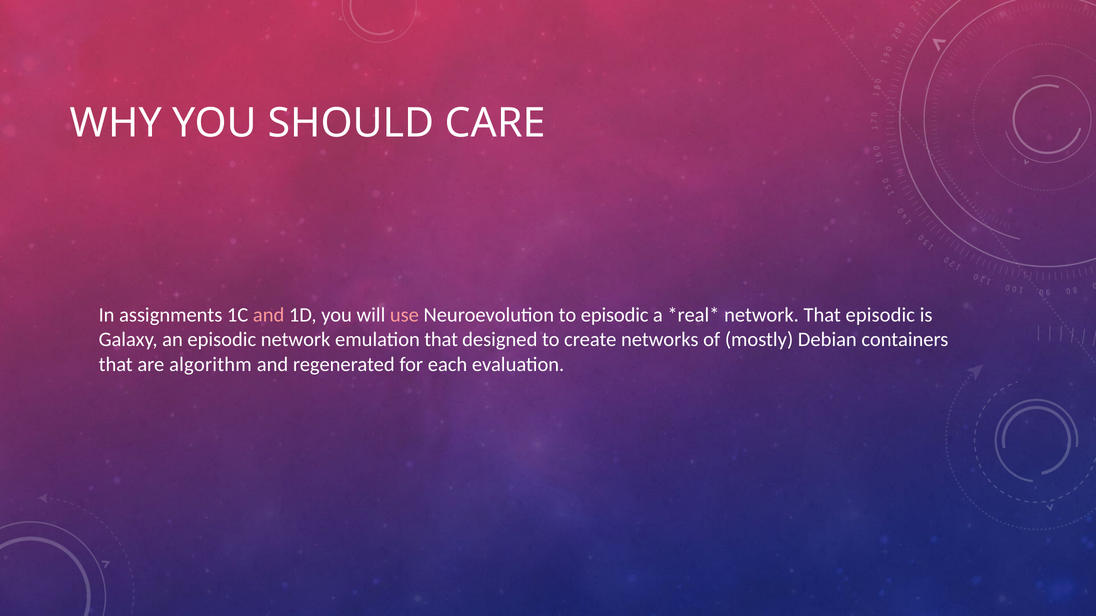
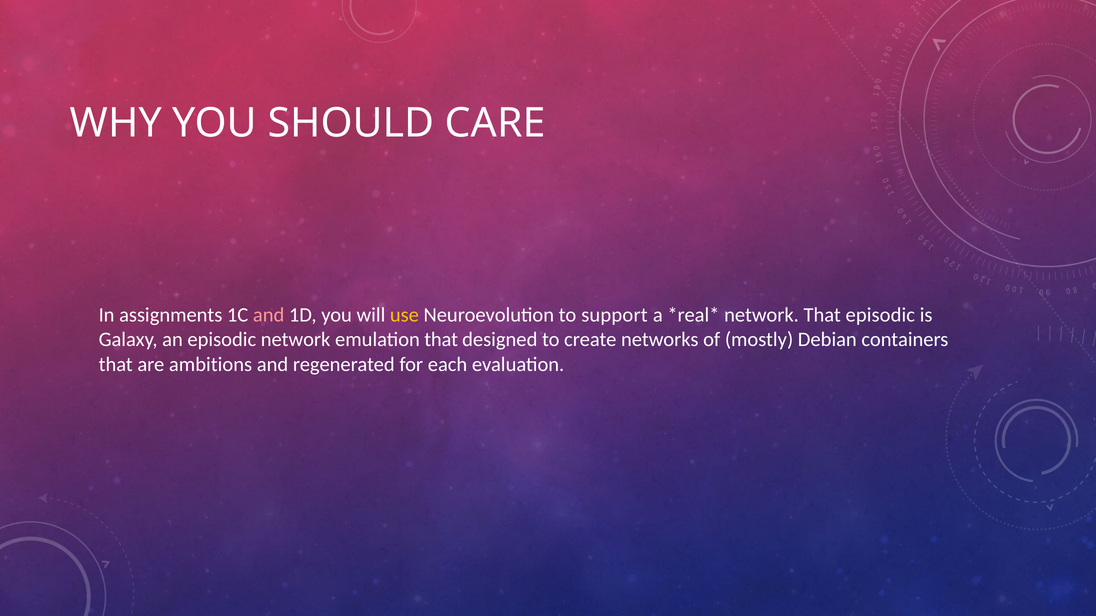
use colour: pink -> yellow (404, 315)
to episodic: episodic -> support (614, 315)
algorithm: algorithm -> ambitions (211, 365)
